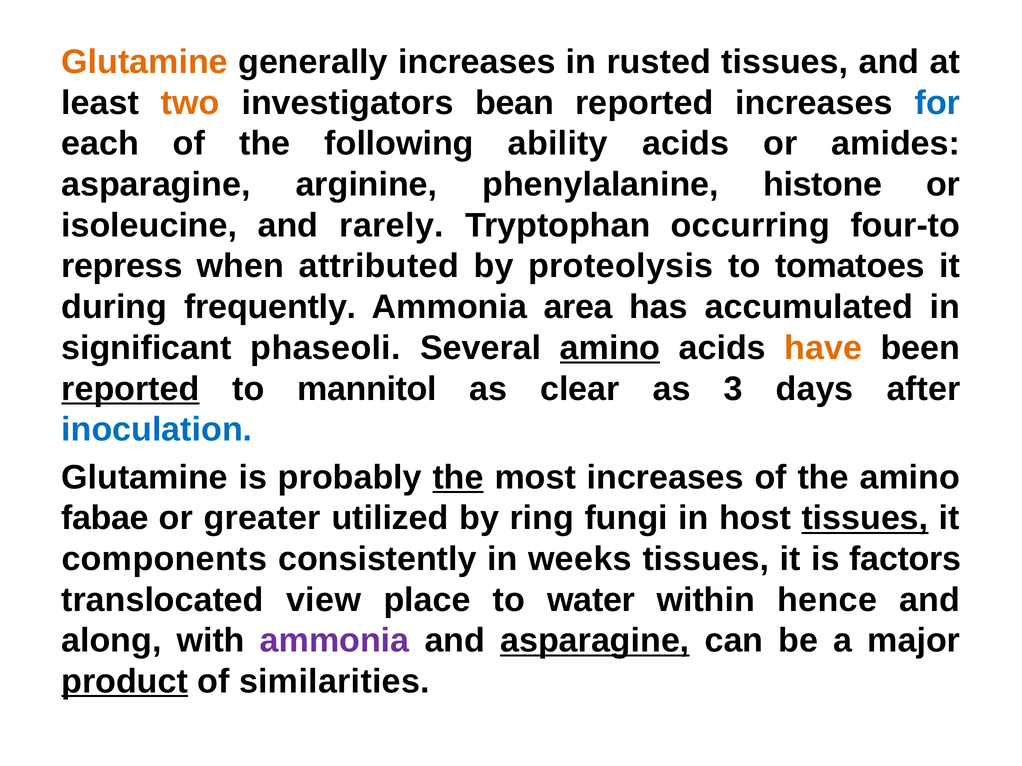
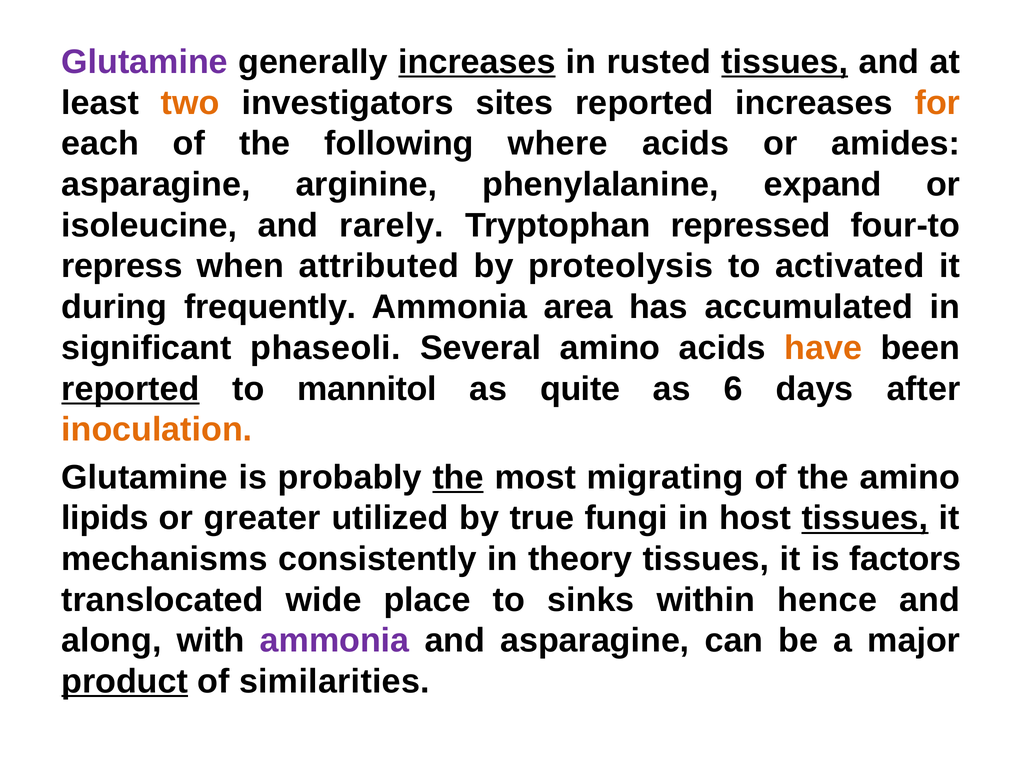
Glutamine colour: orange -> purple (145, 62)
increases underline: none -> present (477, 62)
tissues underline: none -> present (785, 62)
bean: bean -> sites (514, 103)
for colour: blue -> orange (937, 103)
ability: ability -> where (558, 144)
histone: histone -> expand (823, 185)
occurring: occurring -> repressed (751, 226)
tomatoes: tomatoes -> activated (850, 266)
amino underline: present -> none (610, 348)
clear: clear -> quite (580, 389)
3: 3 -> 6 (733, 389)
inoculation colour: blue -> orange (157, 430)
most increases: increases -> migrating (665, 478)
fabae: fabae -> lipids (105, 519)
ring: ring -> true (542, 519)
components: components -> mechanisms (164, 559)
weeks: weeks -> theory (580, 559)
view: view -> wide (324, 600)
water: water -> sinks (591, 600)
asparagine underline: present -> none (595, 641)
